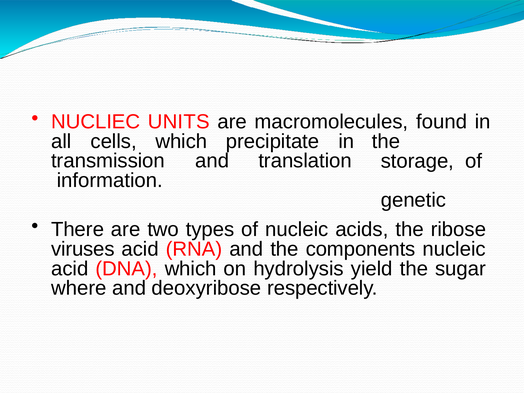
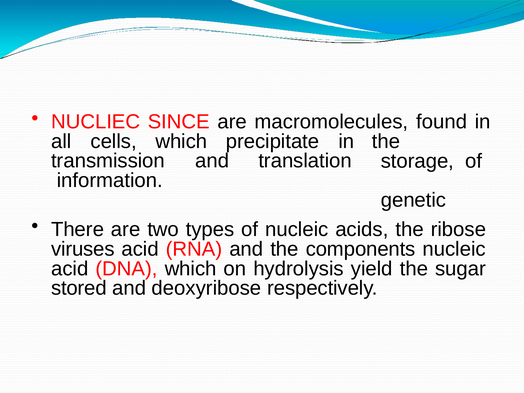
UNITS: UNITS -> SINCE (179, 122)
where: where -> stored (79, 288)
